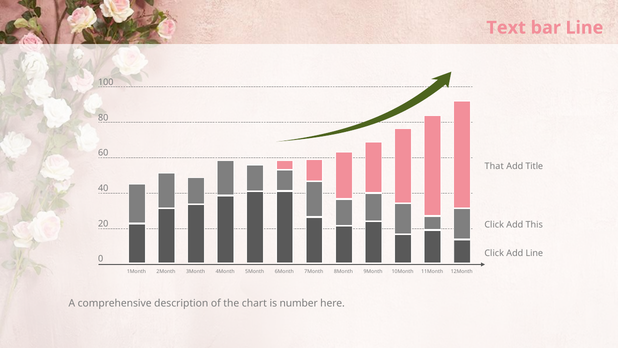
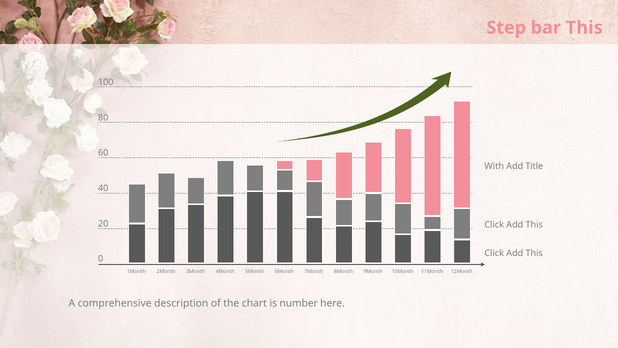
Text: Text -> Step (506, 28)
bar Line: Line -> This (584, 28)
That: That -> With (494, 166)
Line: Line -> This (534, 253)
